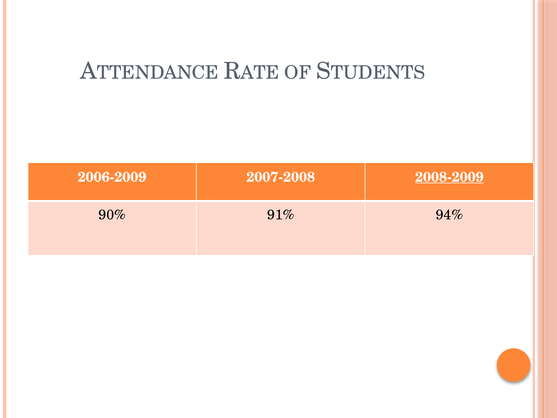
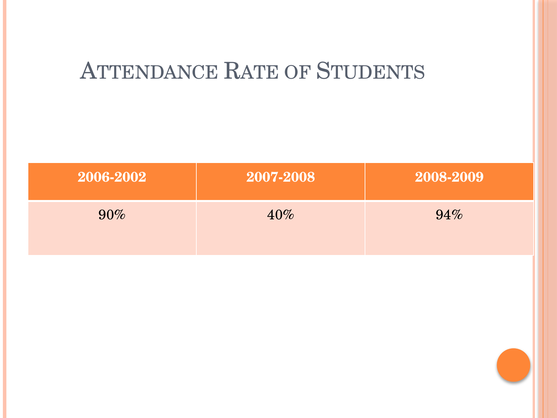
2006-2009: 2006-2009 -> 2006-2002 (112, 177)
2008-2009 underline: present -> none (449, 177)
91%: 91% -> 40% (281, 215)
